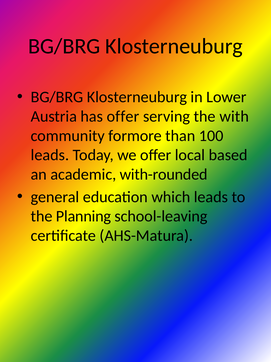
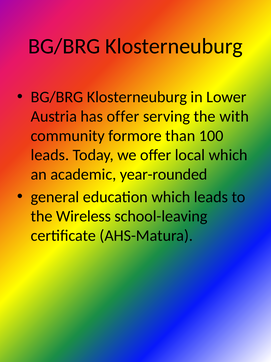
local based: based -> which (228, 155)
with-rounded: with-rounded -> year-rounded (164, 174)
Planning: Planning -> Wireless (84, 216)
